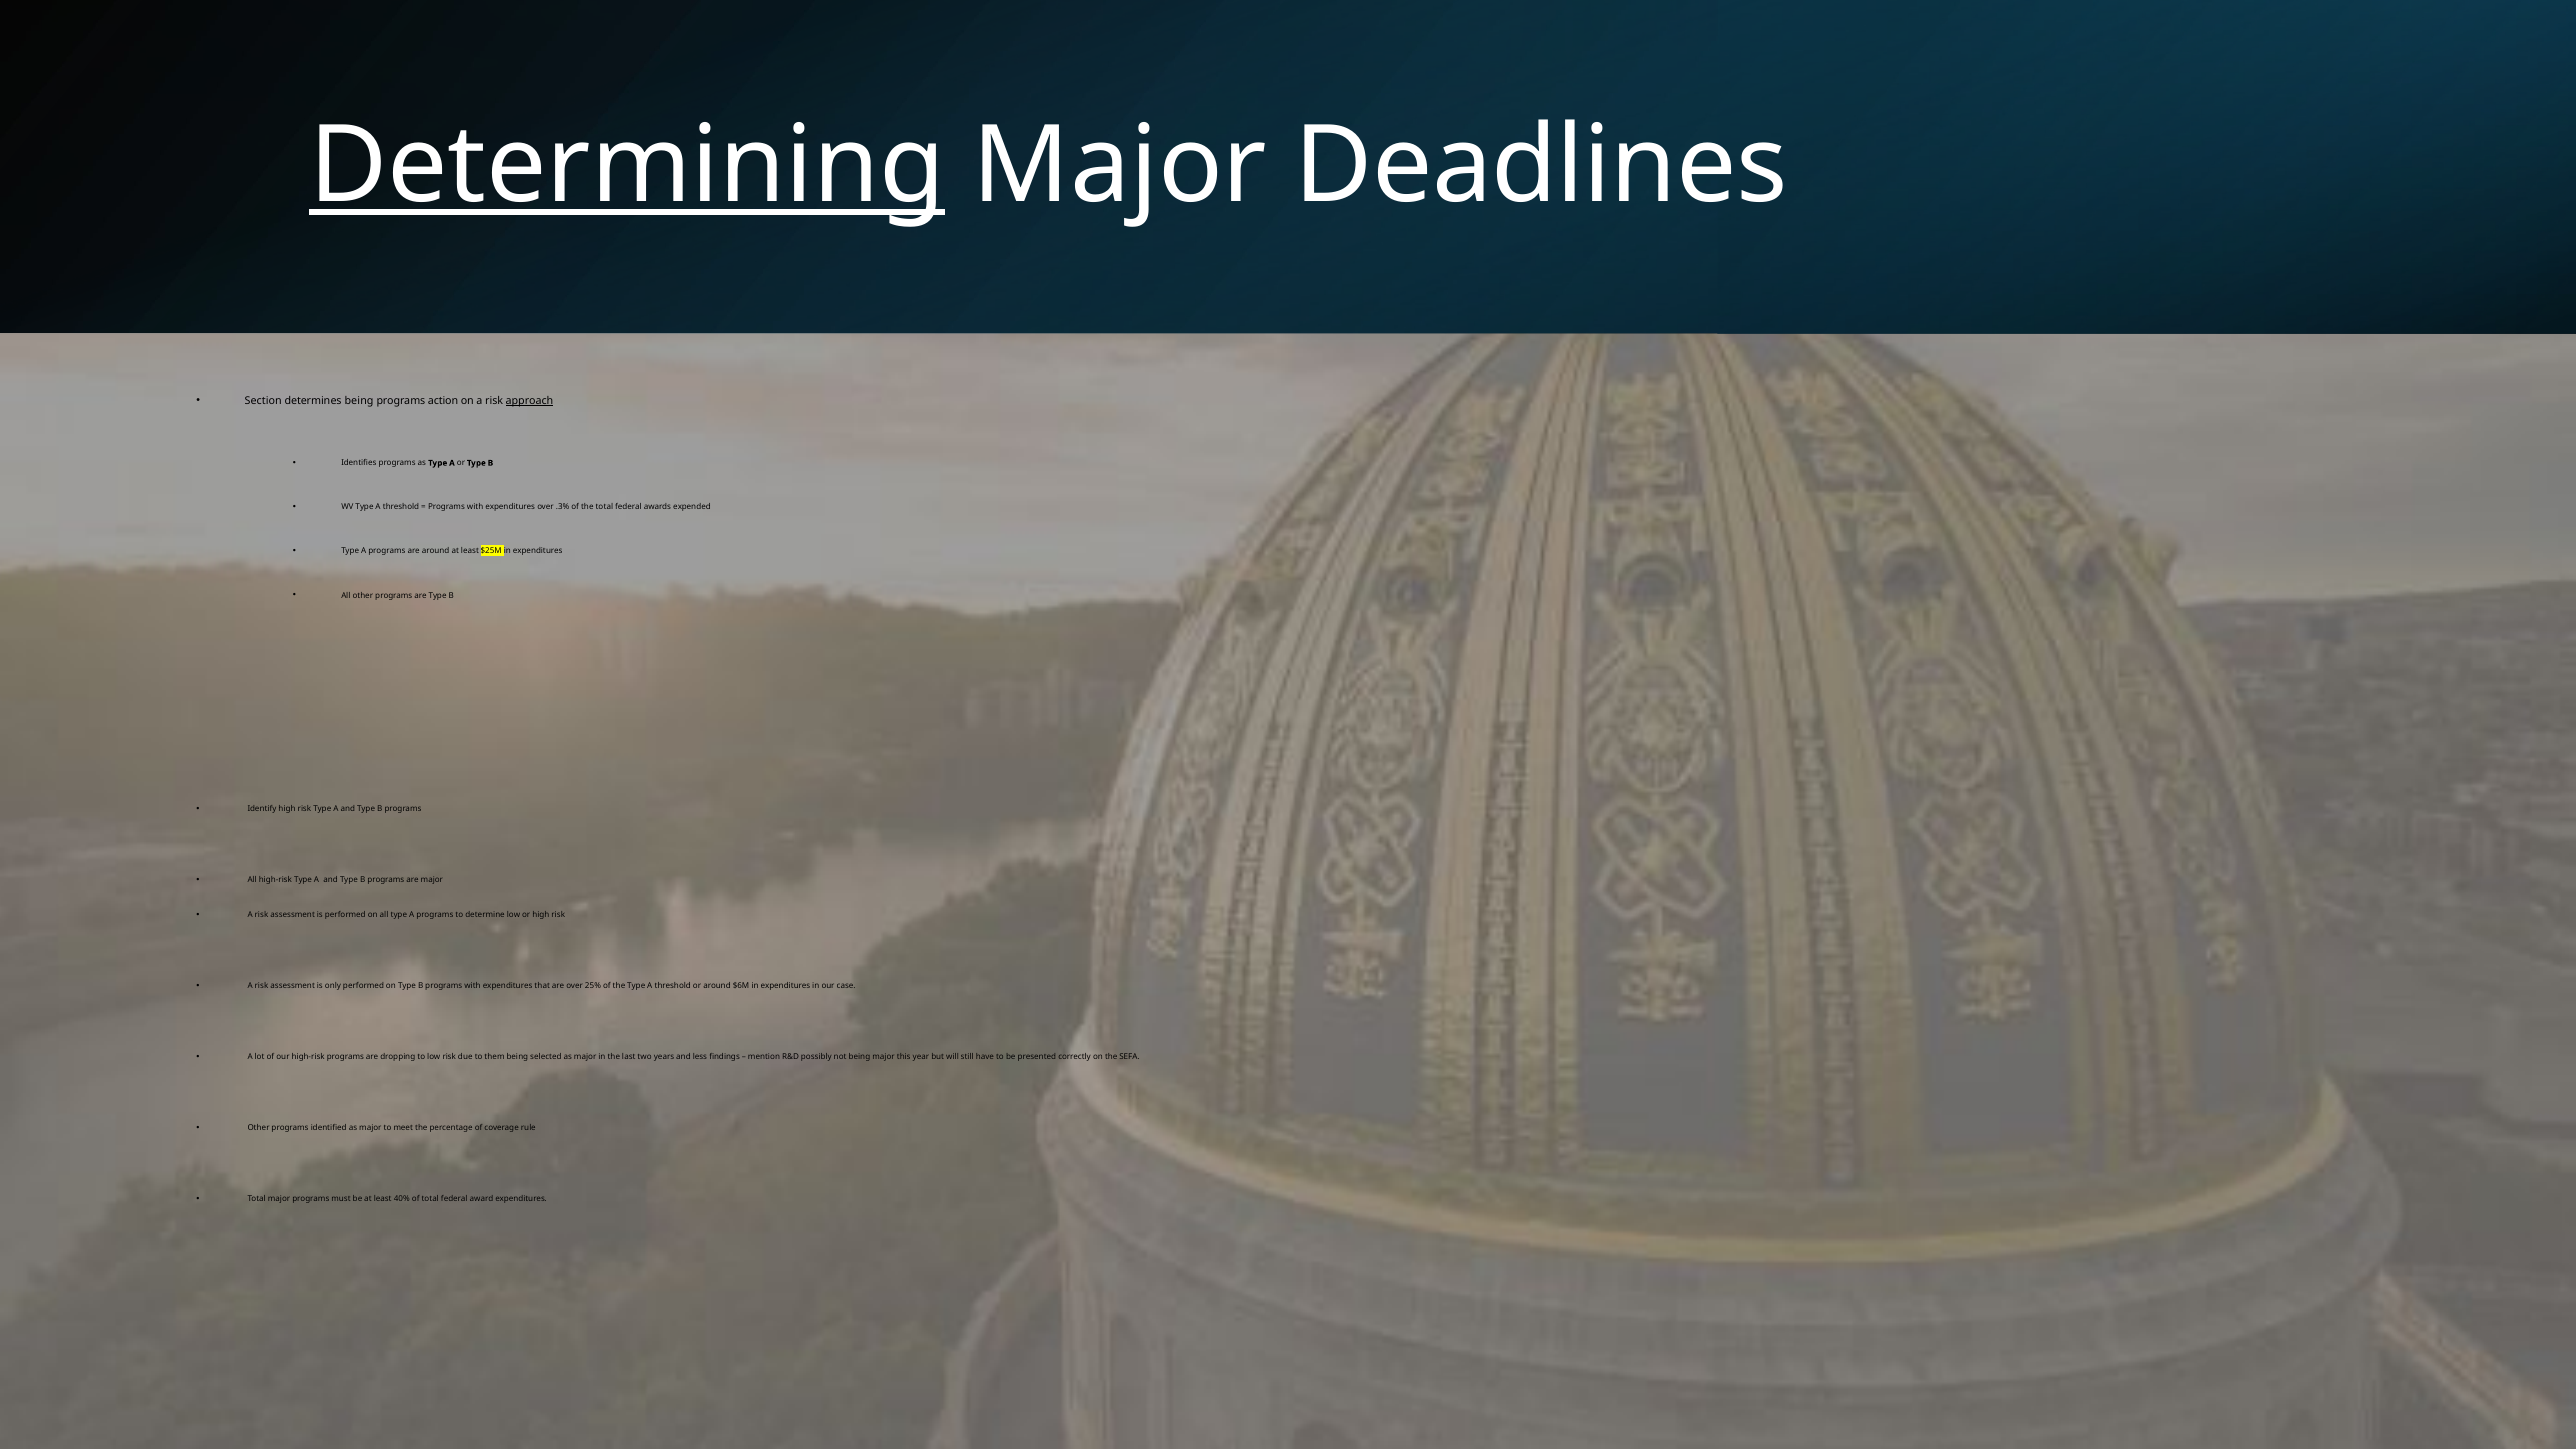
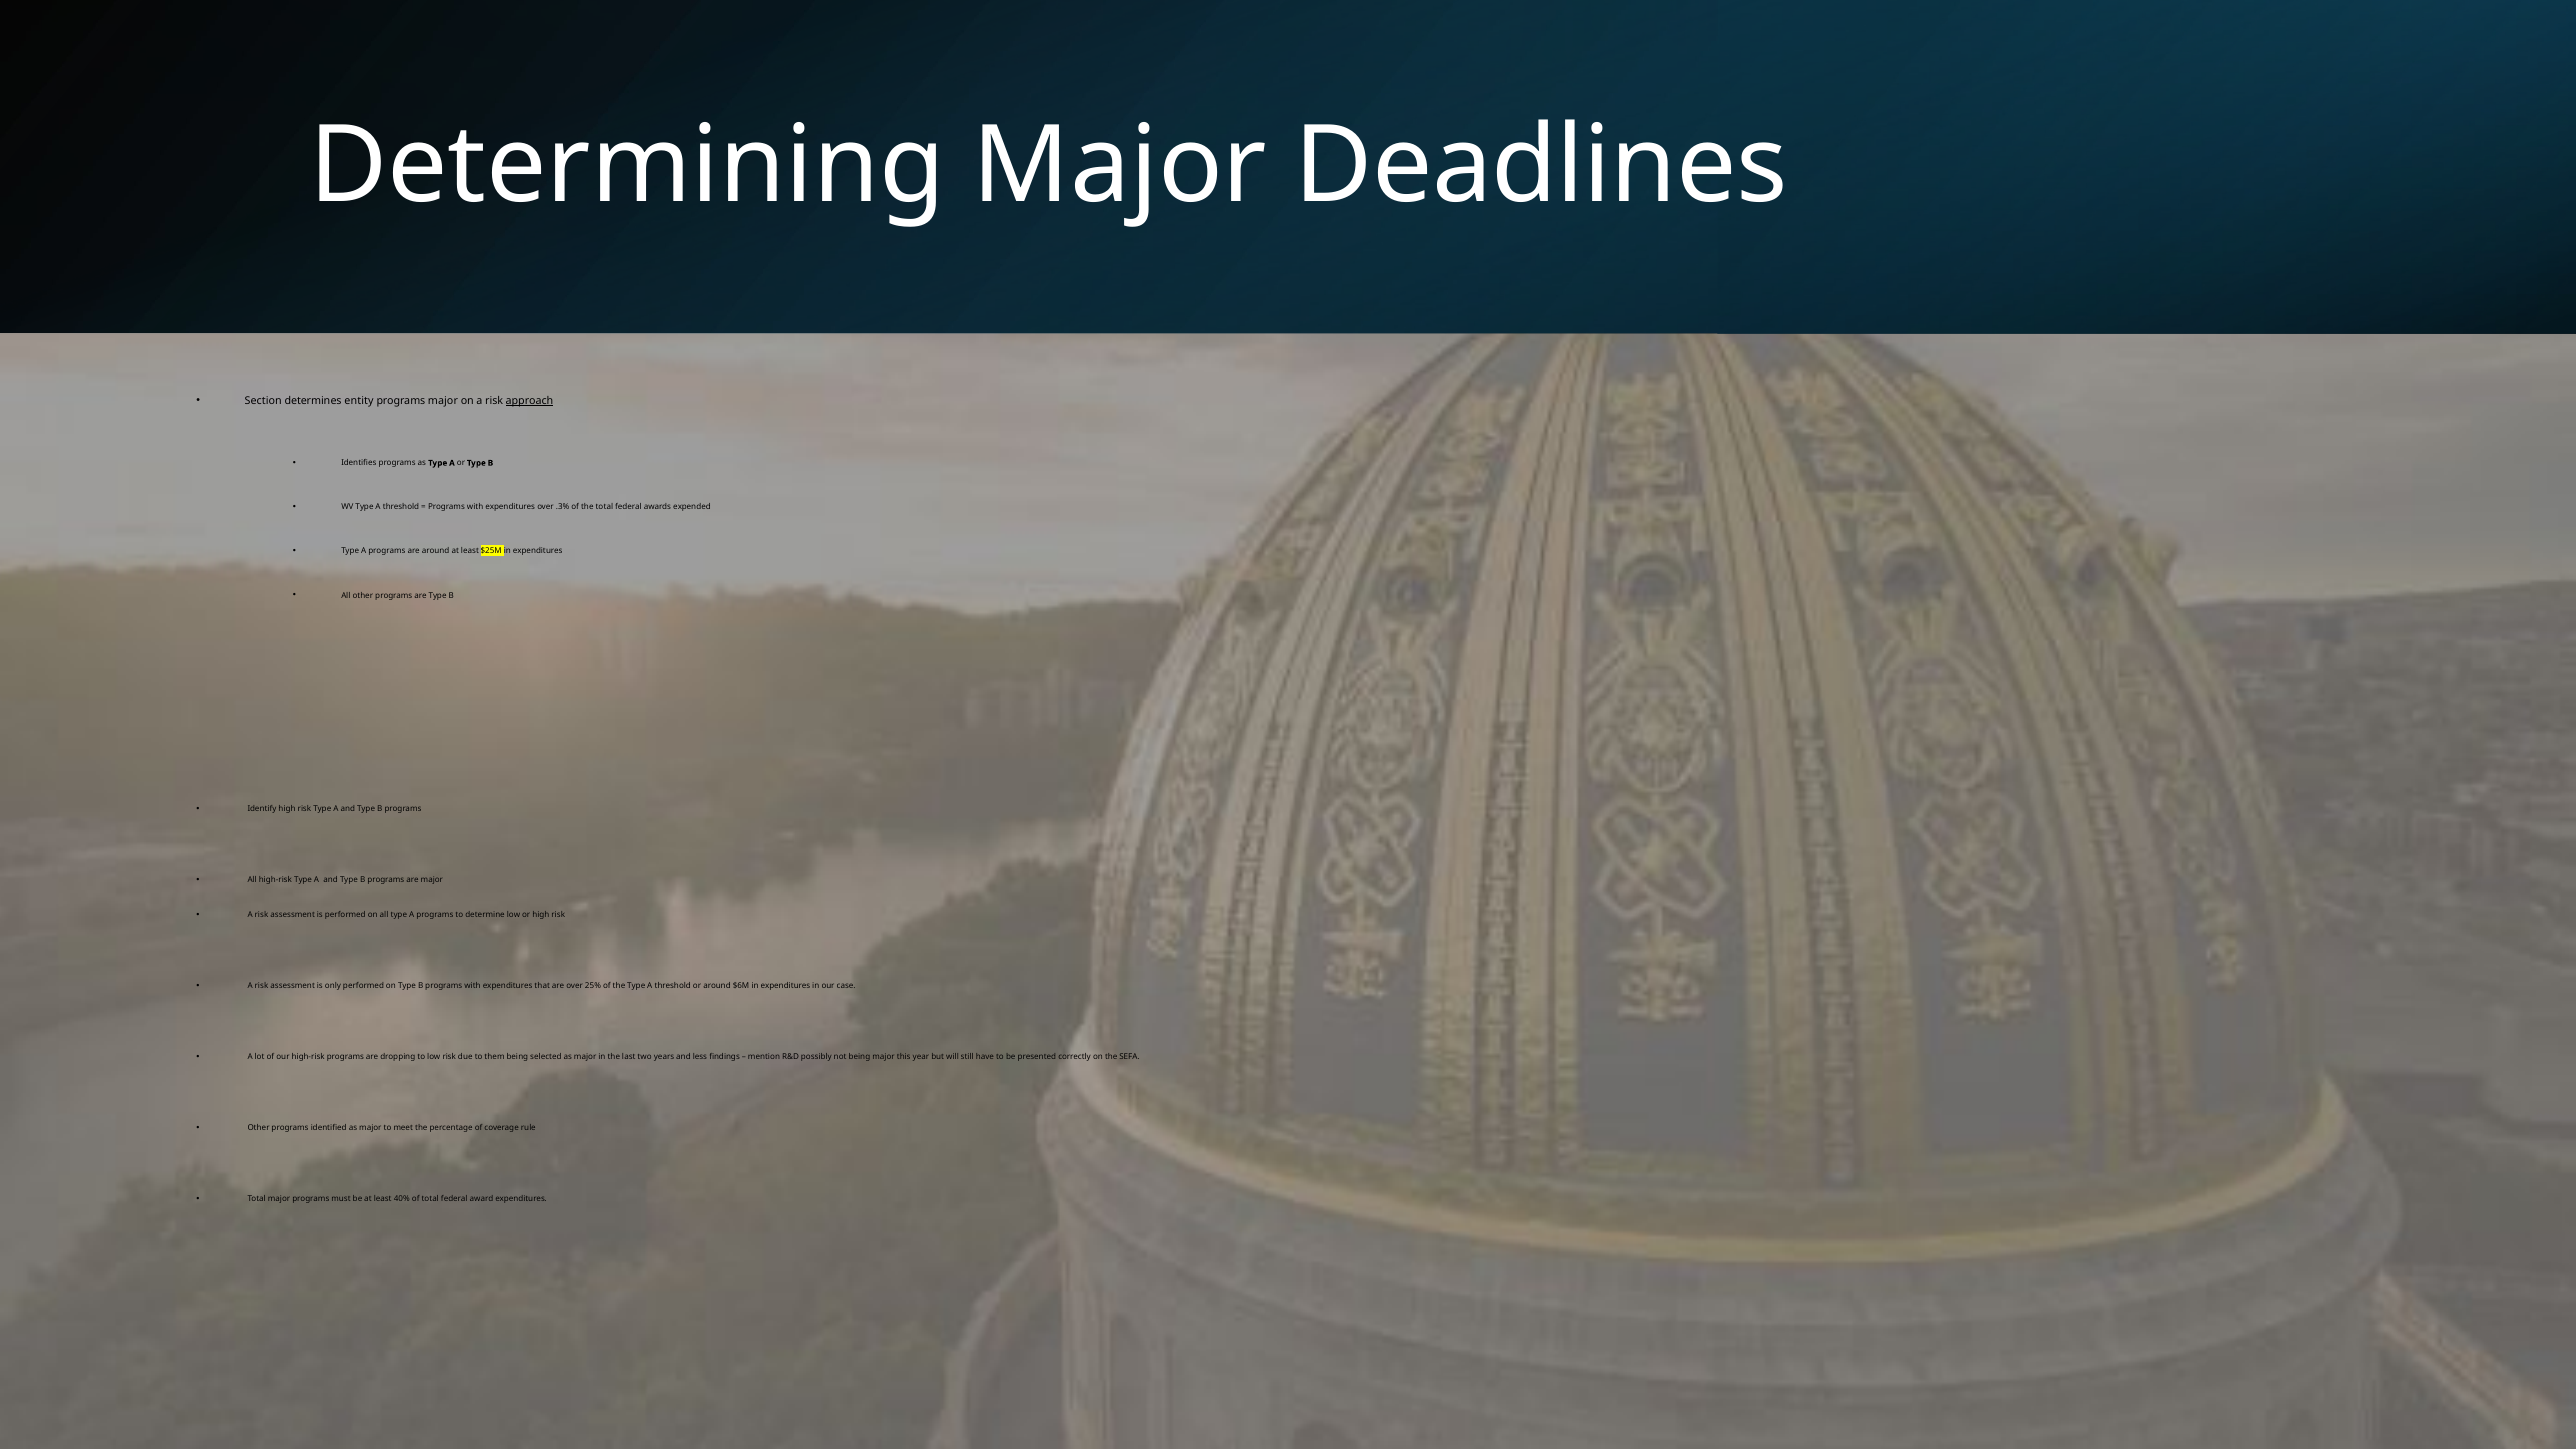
Determining underline: present -> none (627, 166)
determines being: being -> entity (359, 401)
programs action: action -> major (443, 401)
